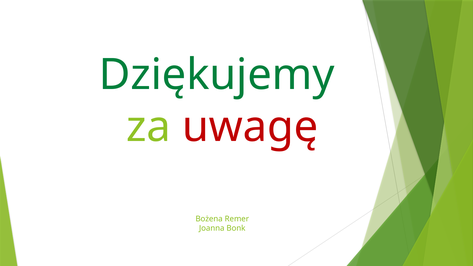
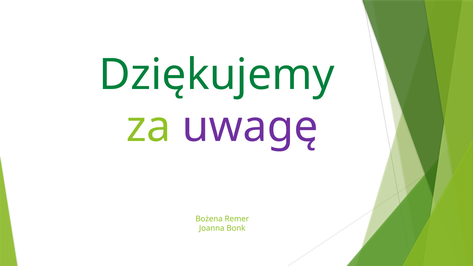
uwagę colour: red -> purple (250, 127)
